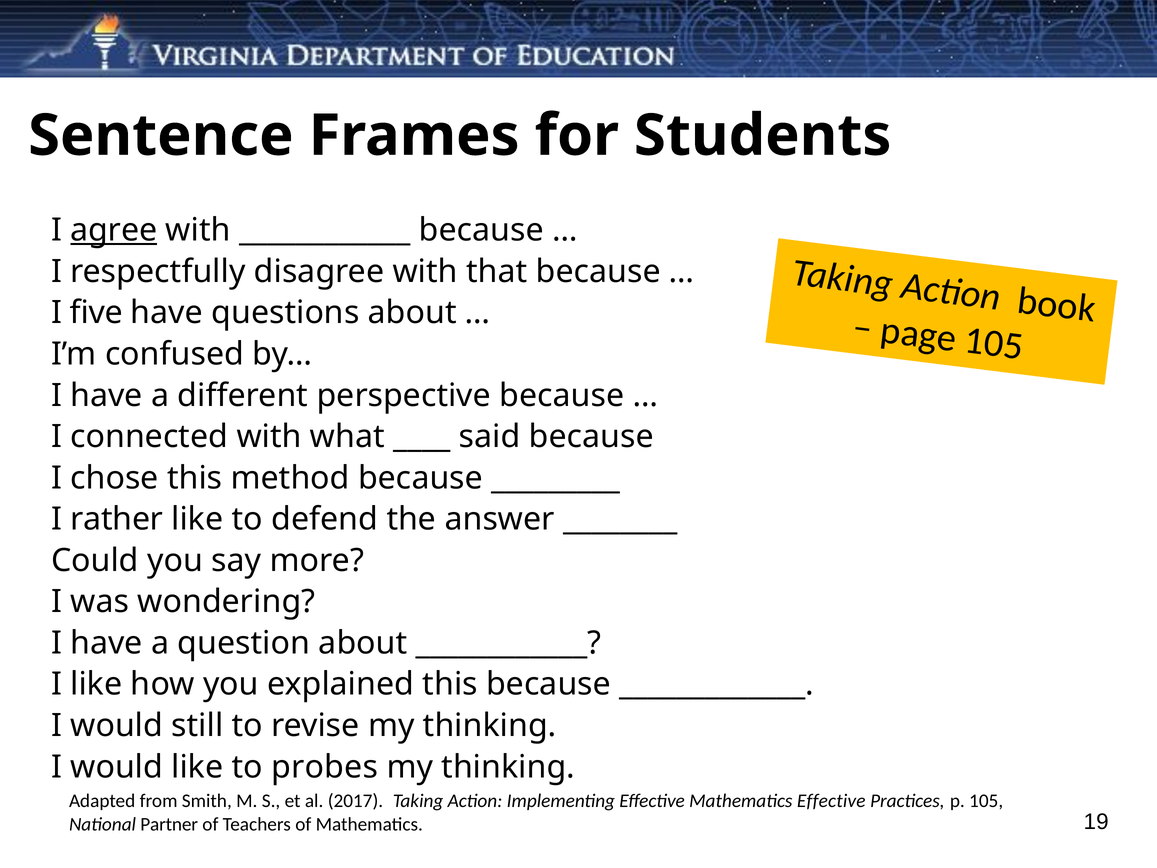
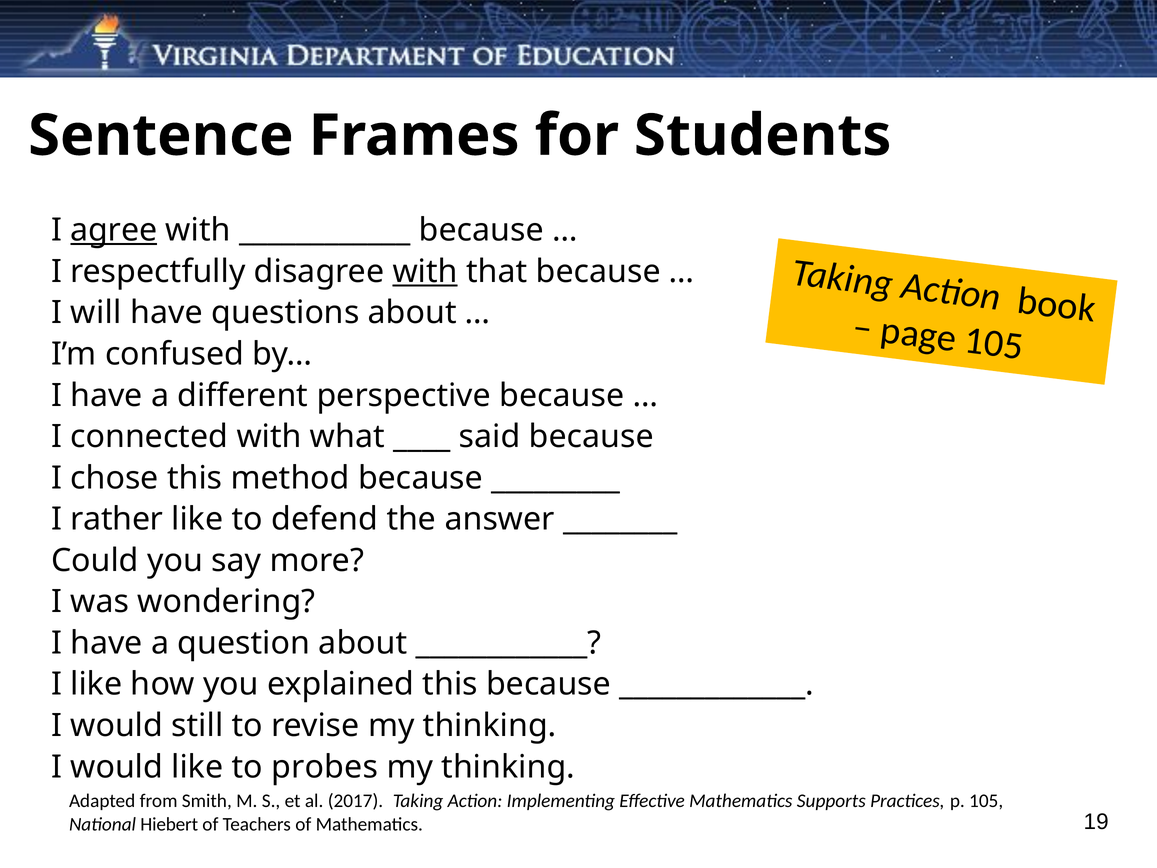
with underline: none -> present (425, 271)
five: five -> will (96, 313)
Mathematics Effective: Effective -> Supports (831, 801)
Partner: Partner -> Hiebert (169, 824)
